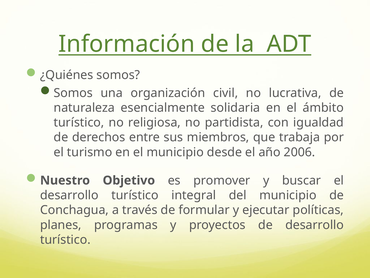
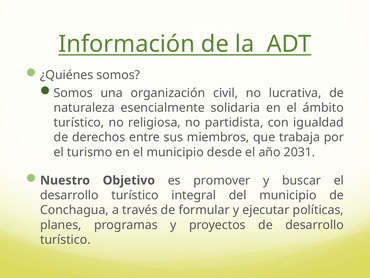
2006: 2006 -> 2031 (300, 152)
